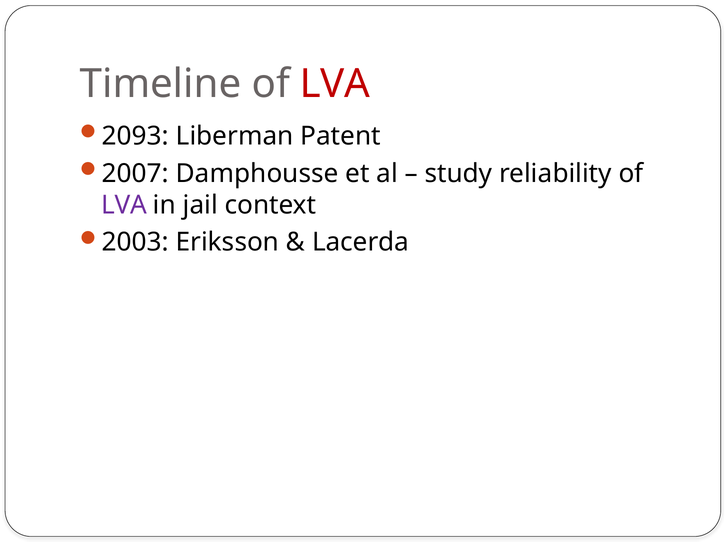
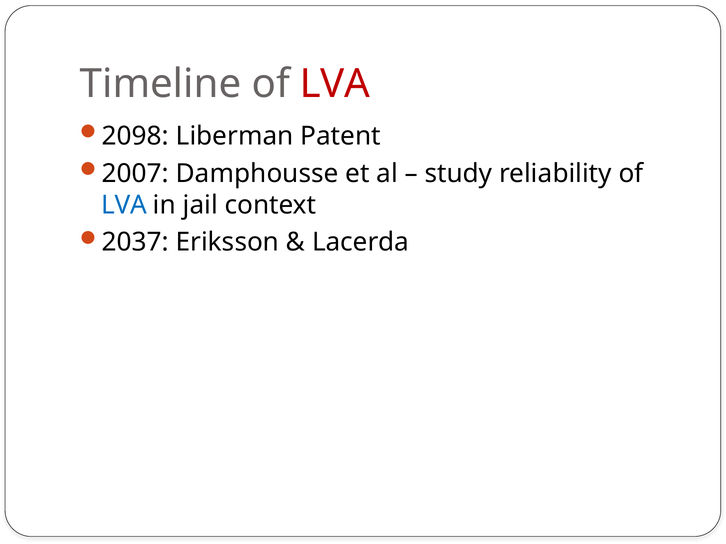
2093: 2093 -> 2098 (135, 136)
LVA colour: purple -> blue (124, 205)
2003: 2003 -> 2037 (135, 242)
